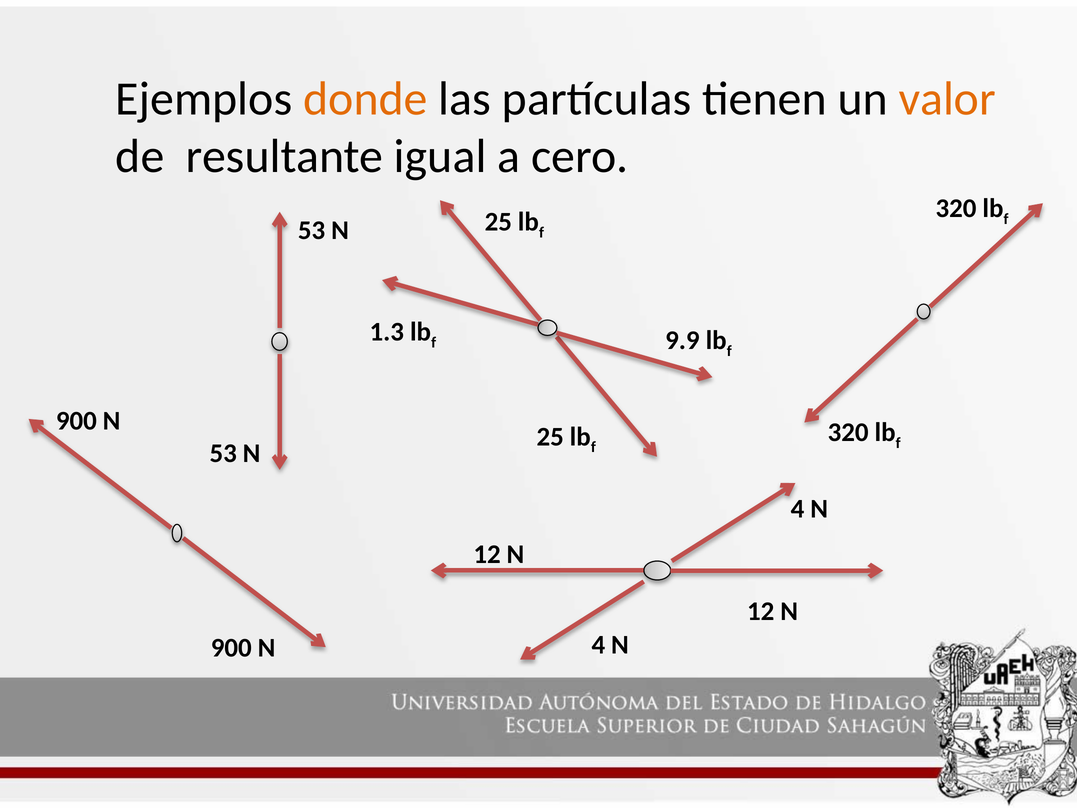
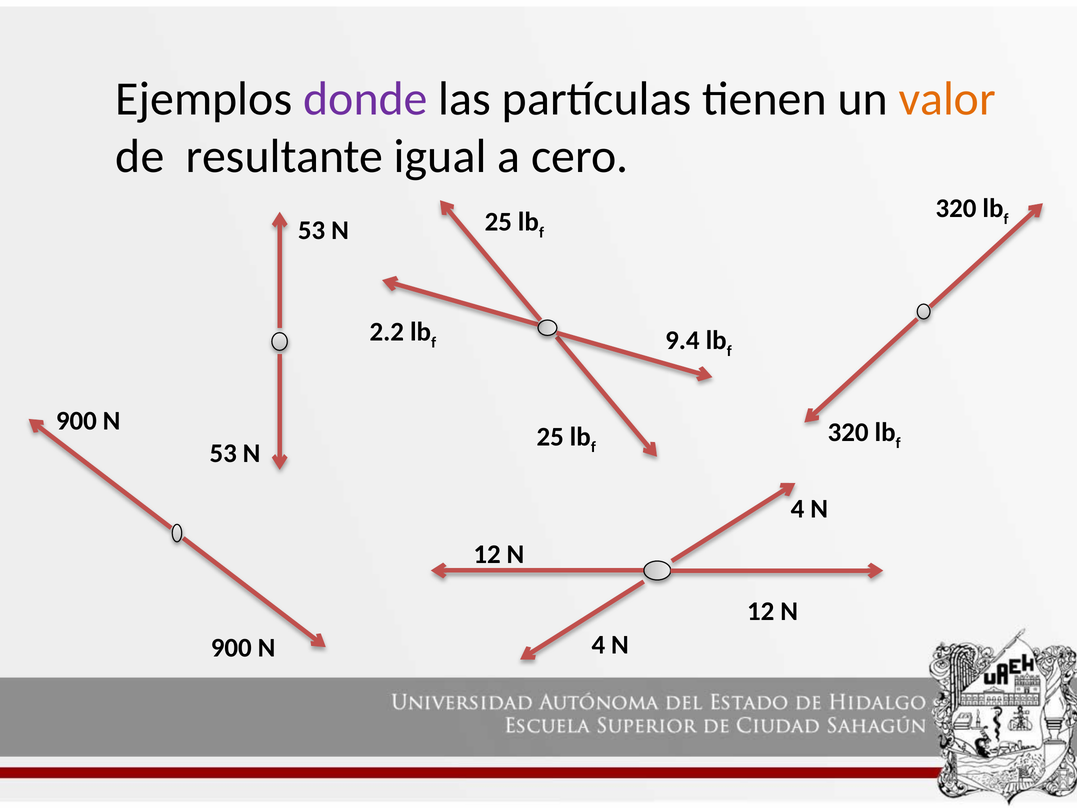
donde colour: orange -> purple (365, 99)
1.3: 1.3 -> 2.2 (387, 332)
9.9: 9.9 -> 9.4 (682, 340)
